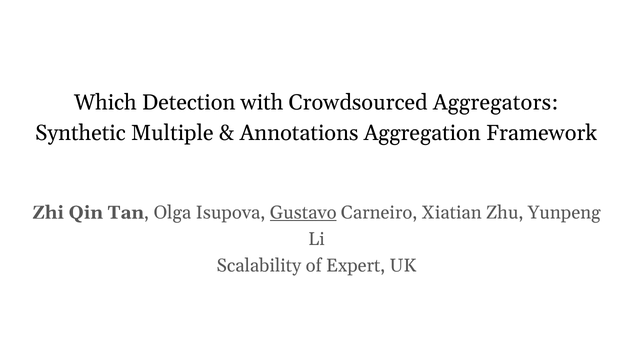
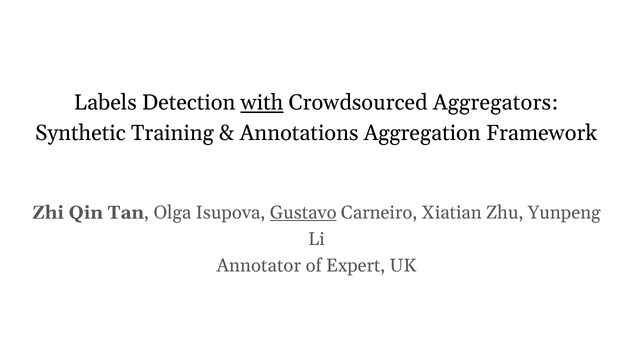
Which: Which -> Labels (105, 103)
with underline: none -> present (262, 103)
Multiple: Multiple -> Training (172, 133)
Scalability: Scalability -> Annotator (259, 266)
